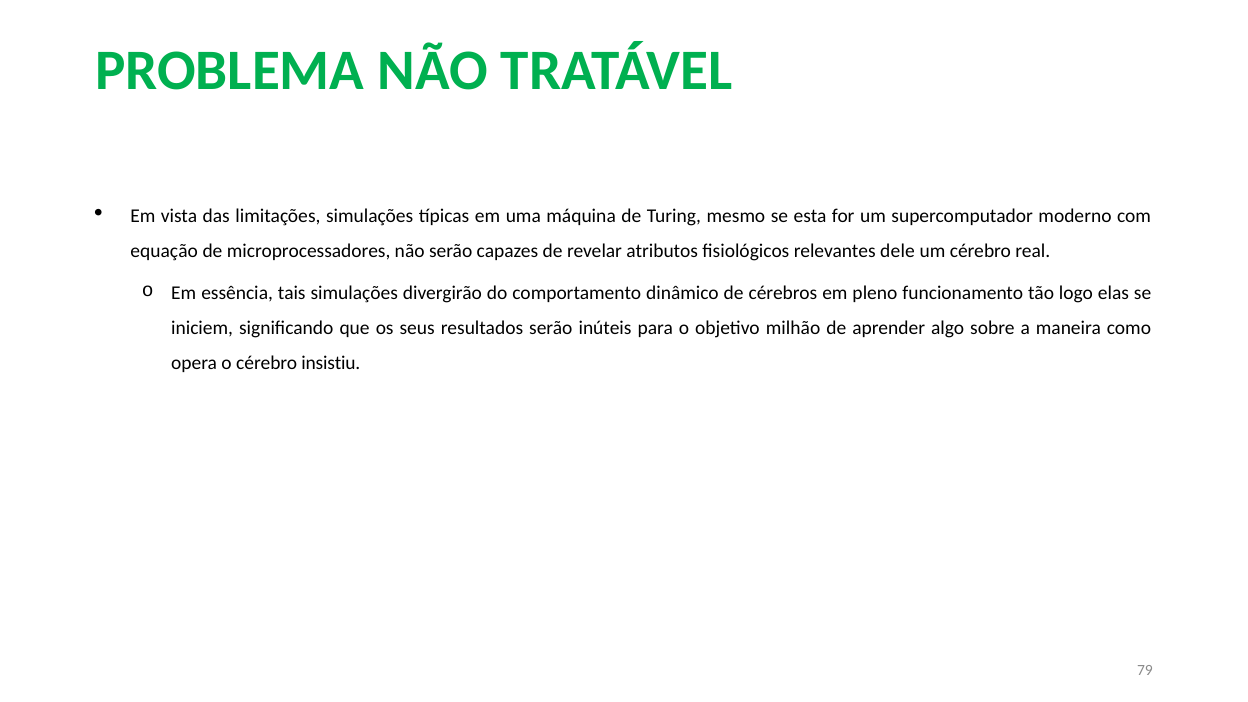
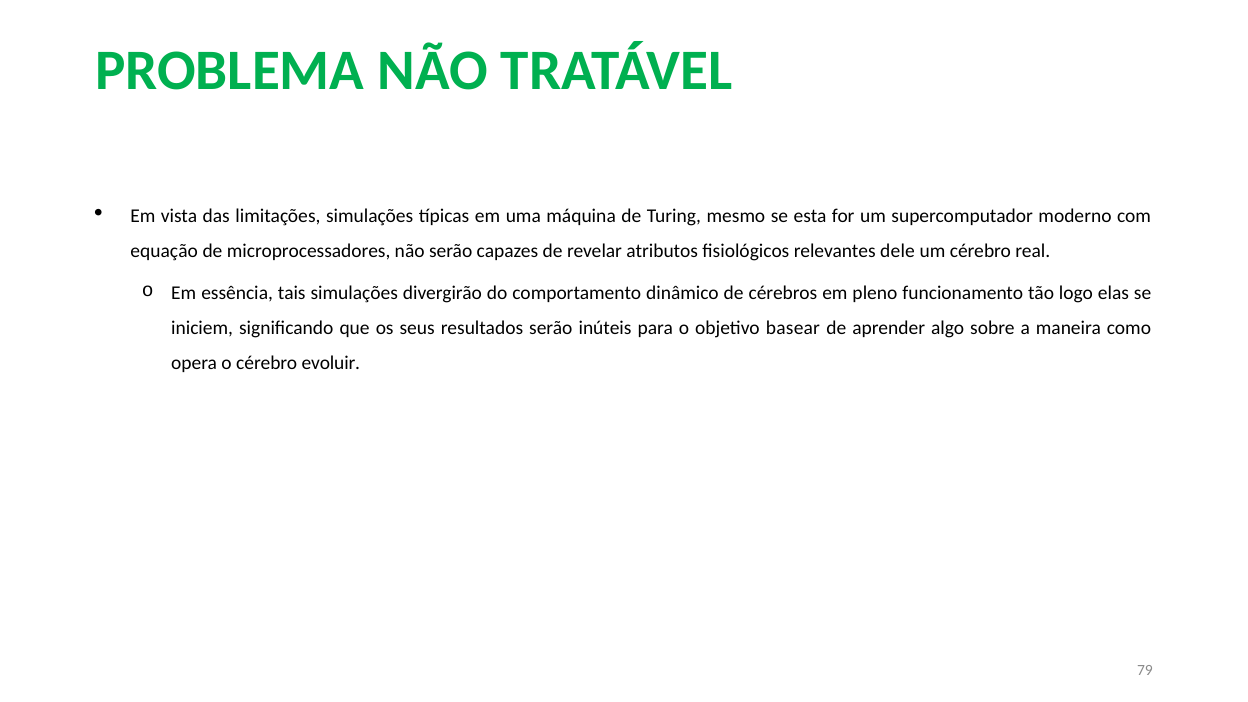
milhão: milhão -> basear (793, 328)
insistiu: insistiu -> evoluir (331, 363)
